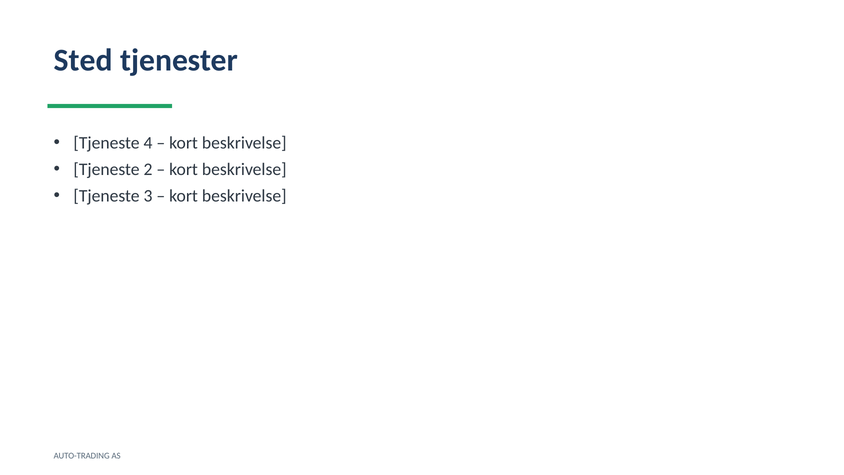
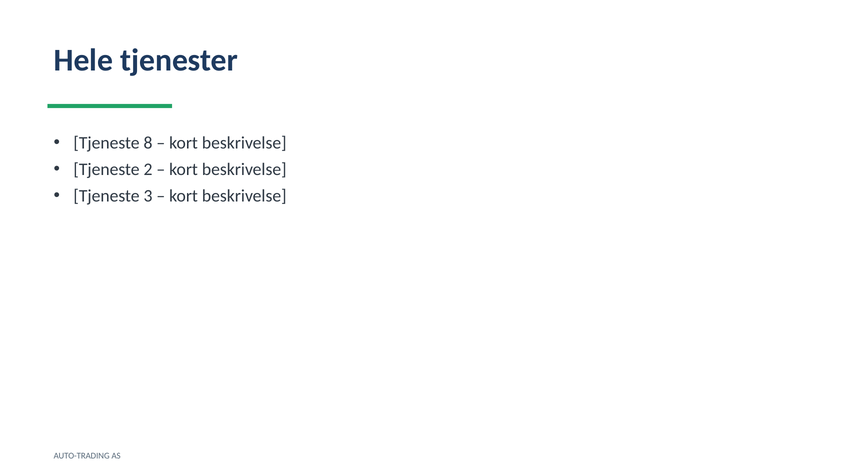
Sted: Sted -> Hele (83, 60)
4: 4 -> 8 (148, 143)
